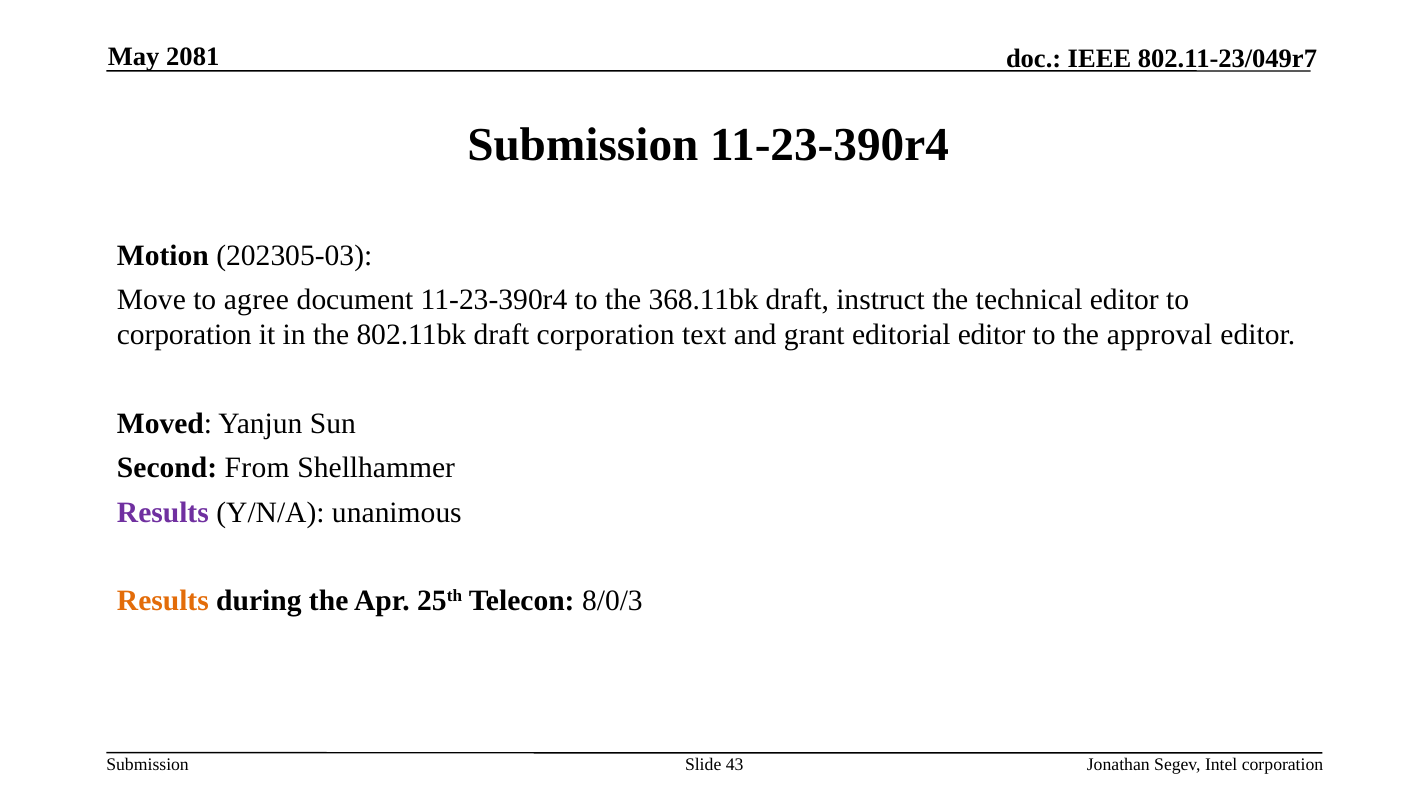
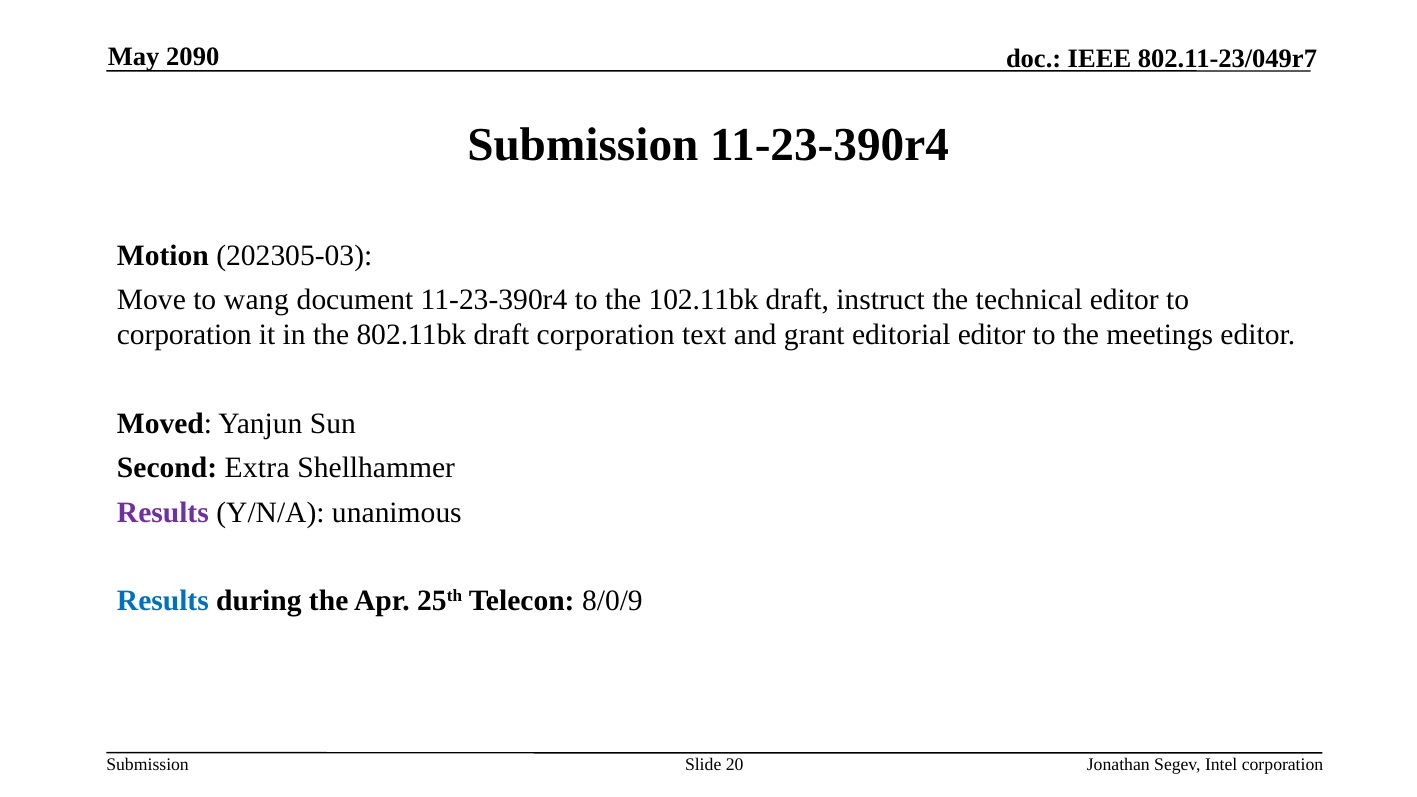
2081: 2081 -> 2090 (193, 56)
agree: agree -> wang (256, 300)
368.11bk: 368.11bk -> 102.11bk (704, 300)
approval: approval -> meetings (1160, 335)
From: From -> Extra (257, 468)
Results colour: orange -> blue (163, 601)
8/0/3: 8/0/3 -> 8/0/9 (612, 601)
43: 43 -> 20 (735, 764)
